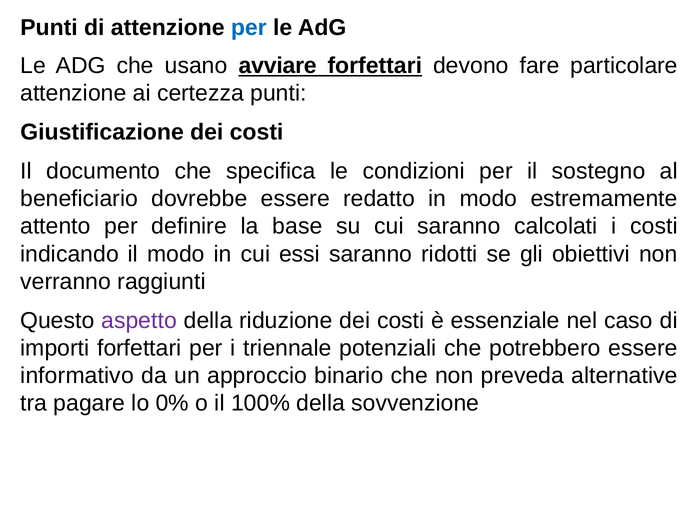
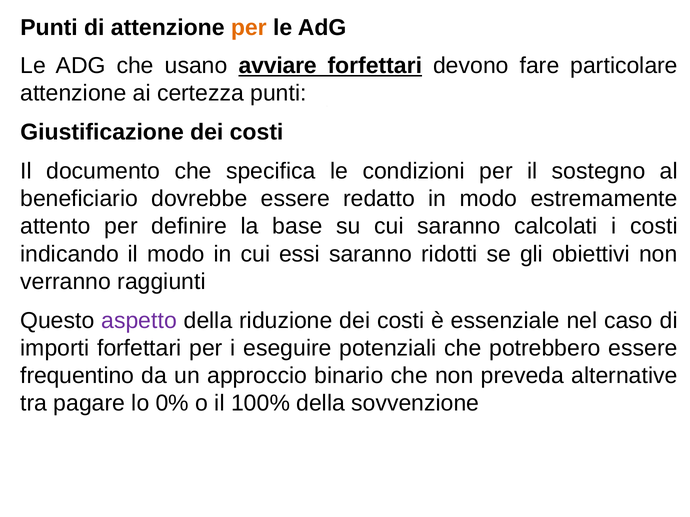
per colour: blue -> orange (249, 28)
triennale: triennale -> eseguire (287, 349)
informativo: informativo -> frequentino (77, 376)
